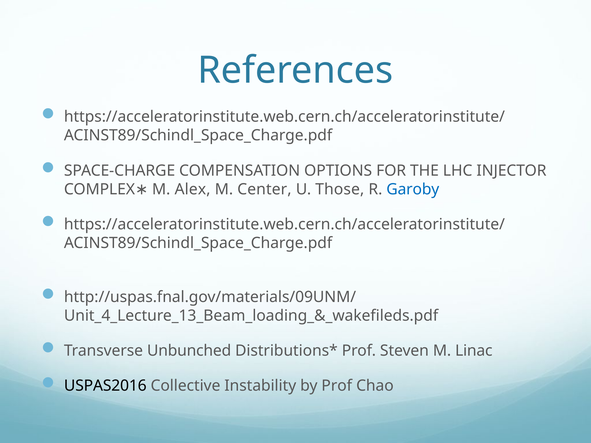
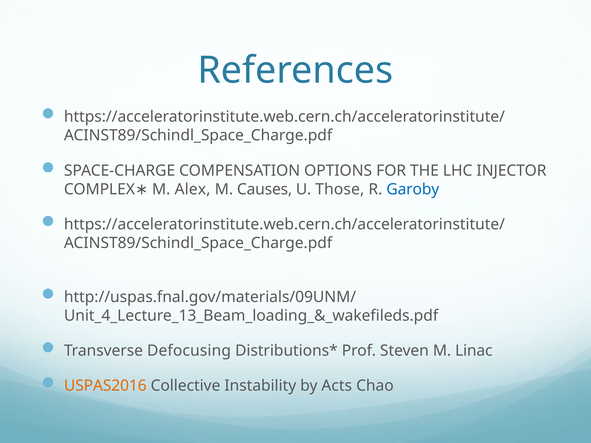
Center: Center -> Causes (265, 189)
Unbunched: Unbunched -> Defocusing (189, 351)
USPAS2016 colour: black -> orange (105, 386)
by Prof: Prof -> Acts (337, 386)
